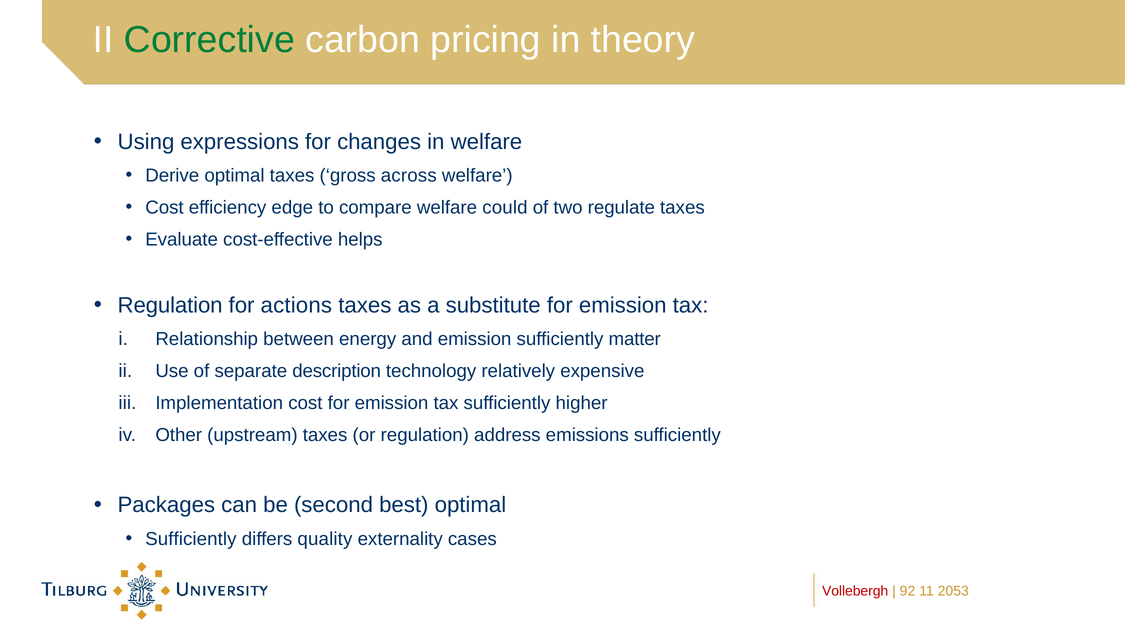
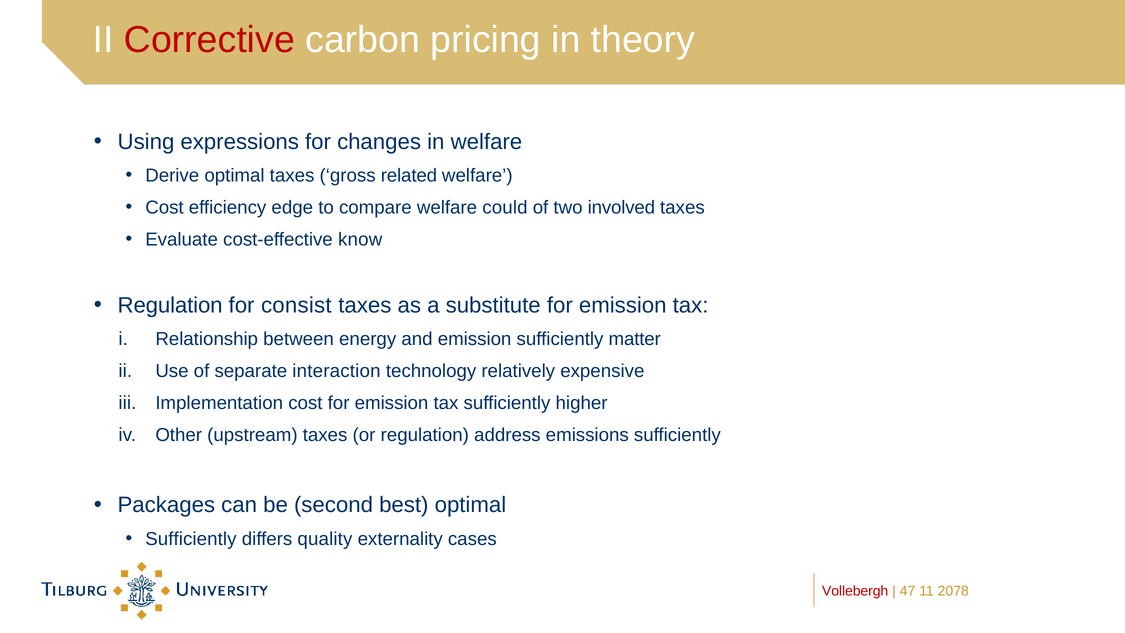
Corrective colour: green -> red (209, 40)
across: across -> related (409, 176)
regulate: regulate -> involved (621, 207)
helps: helps -> know (360, 239)
actions: actions -> consist (296, 305)
description: description -> interaction (336, 371)
92: 92 -> 47 (908, 591)
2053: 2053 -> 2078 (953, 591)
